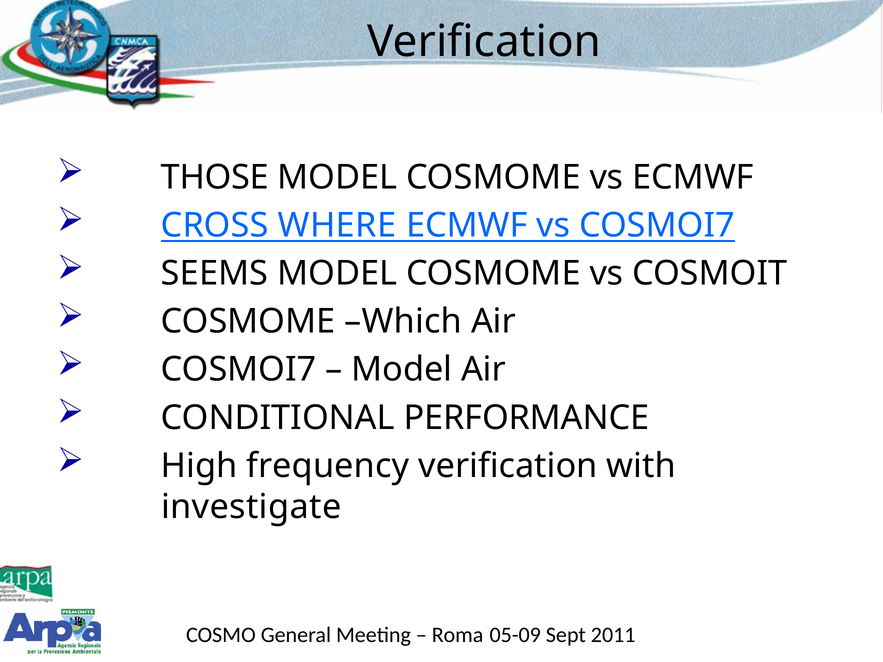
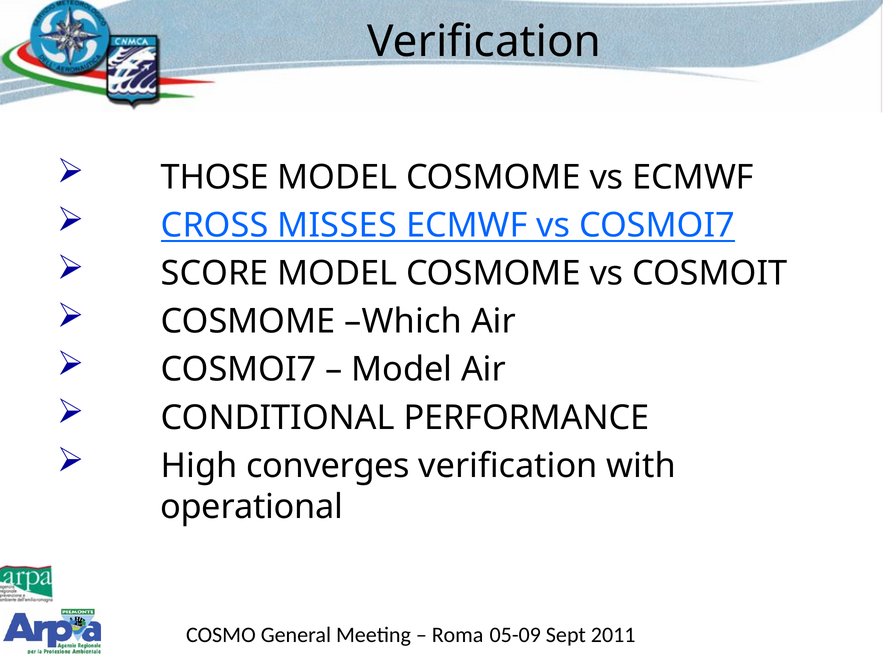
WHERE: WHERE -> MISSES (337, 225)
SEEMS: SEEMS -> SCORE (215, 274)
frequency: frequency -> converges (328, 466)
investigate: investigate -> operational (252, 507)
